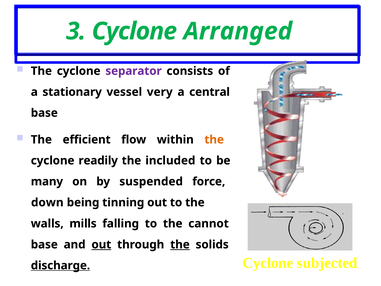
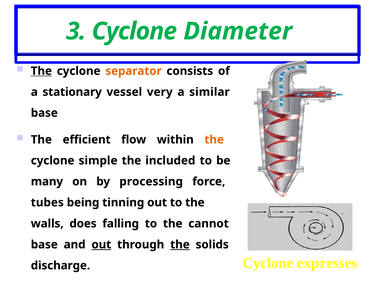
Arranged: Arranged -> Diameter (238, 31)
The underline: none -> present (41, 71)
separator colour: purple -> orange (134, 71)
central: central -> similar (209, 92)
readily: readily -> simple (98, 160)
suspended: suspended -> processing (151, 181)
down: down -> tubes (47, 202)
mills: mills -> does (83, 223)
discharge underline: present -> none (60, 265)
subjected: subjected -> expresses (327, 263)
